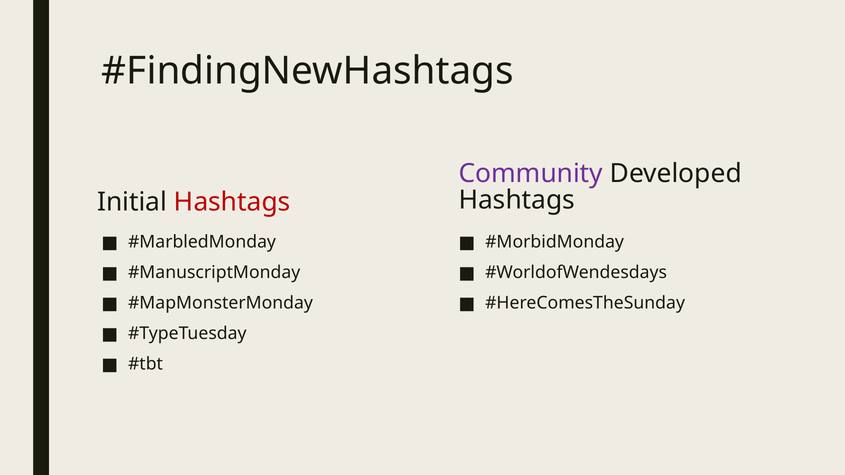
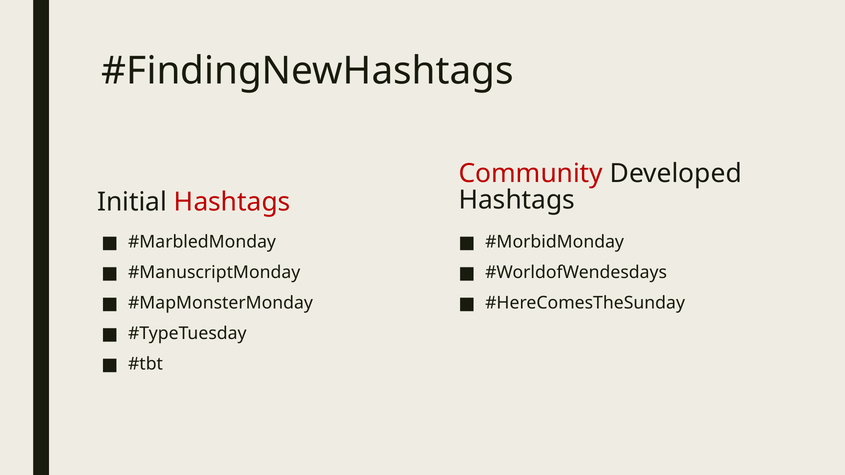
Community colour: purple -> red (531, 174)
